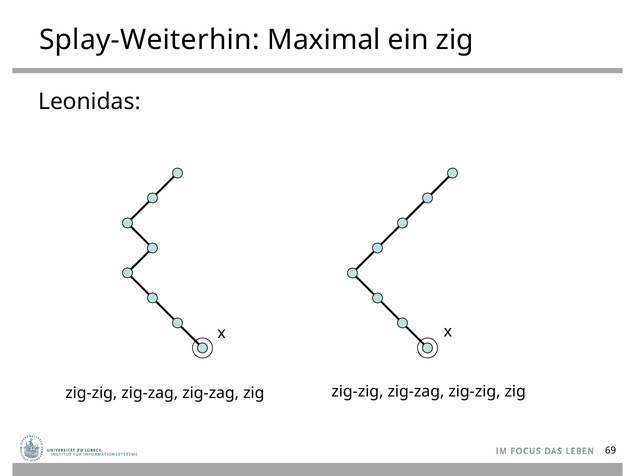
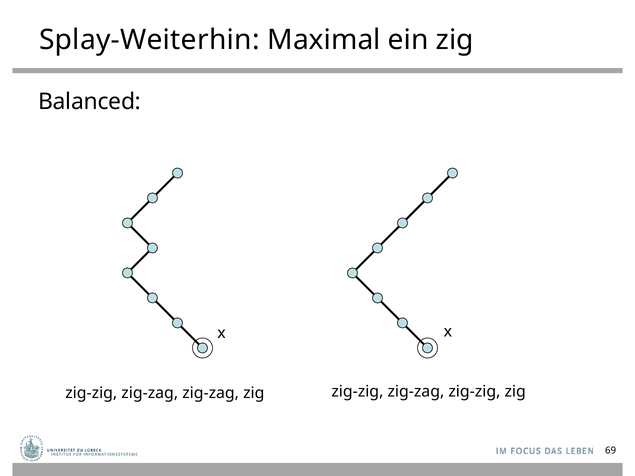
Leonidas: Leonidas -> Balanced (90, 102)
